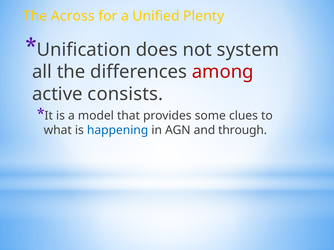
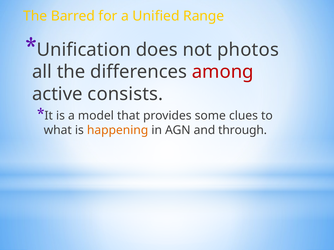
Across: Across -> Barred (73, 16)
Plenty: Plenty -> Range (204, 16)
system: system -> photos (248, 50)
happening colour: blue -> orange (118, 130)
